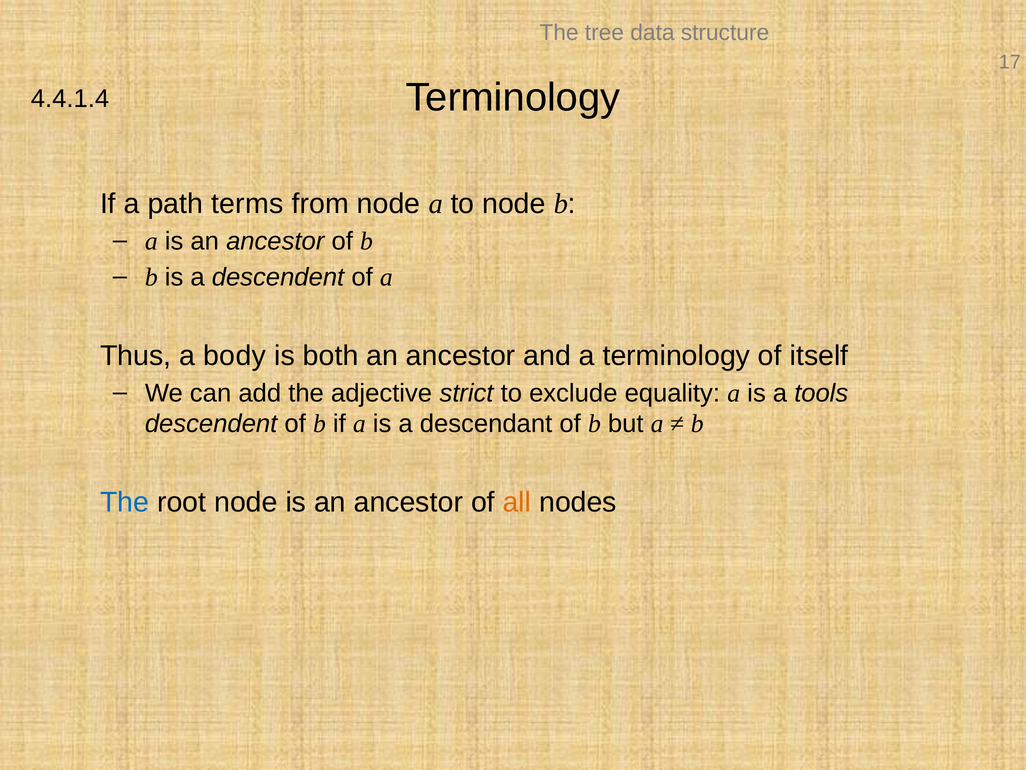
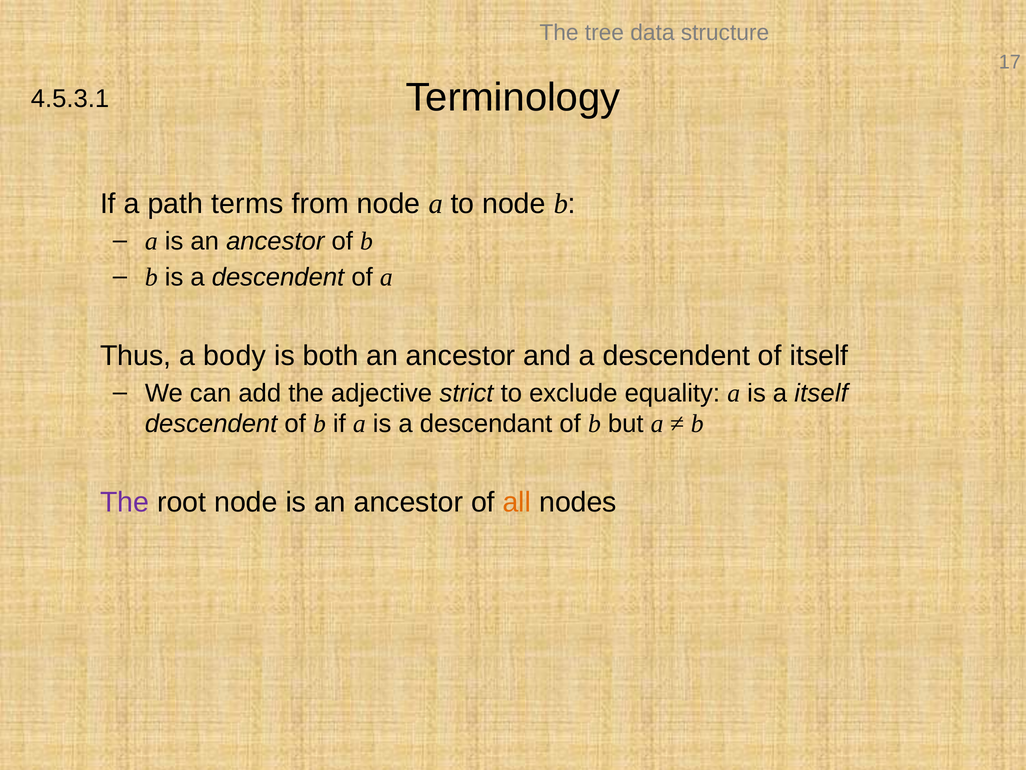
4.4.1.4: 4.4.1.4 -> 4.5.3.1 (70, 99)
and a terminology: terminology -> descendent (676, 355)
a tools: tools -> itself (821, 393)
The colour: blue -> purple (125, 502)
